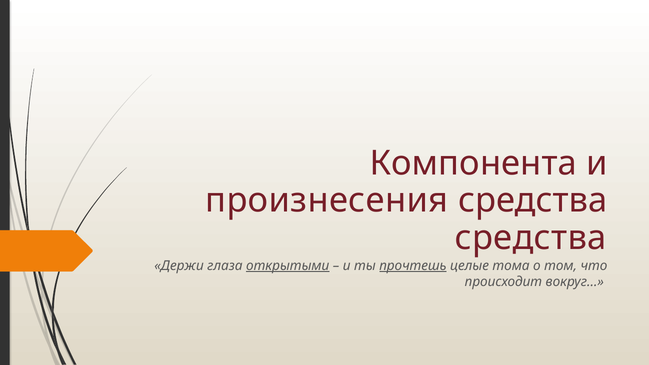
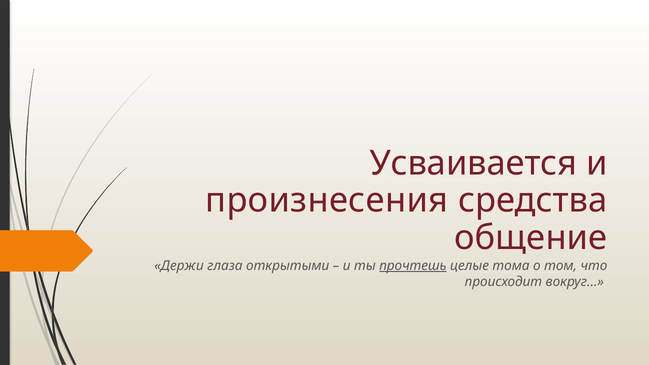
Компонента: Компонента -> Усваивается (473, 163)
средства: средства -> общение (531, 238)
открытыми underline: present -> none (288, 266)
